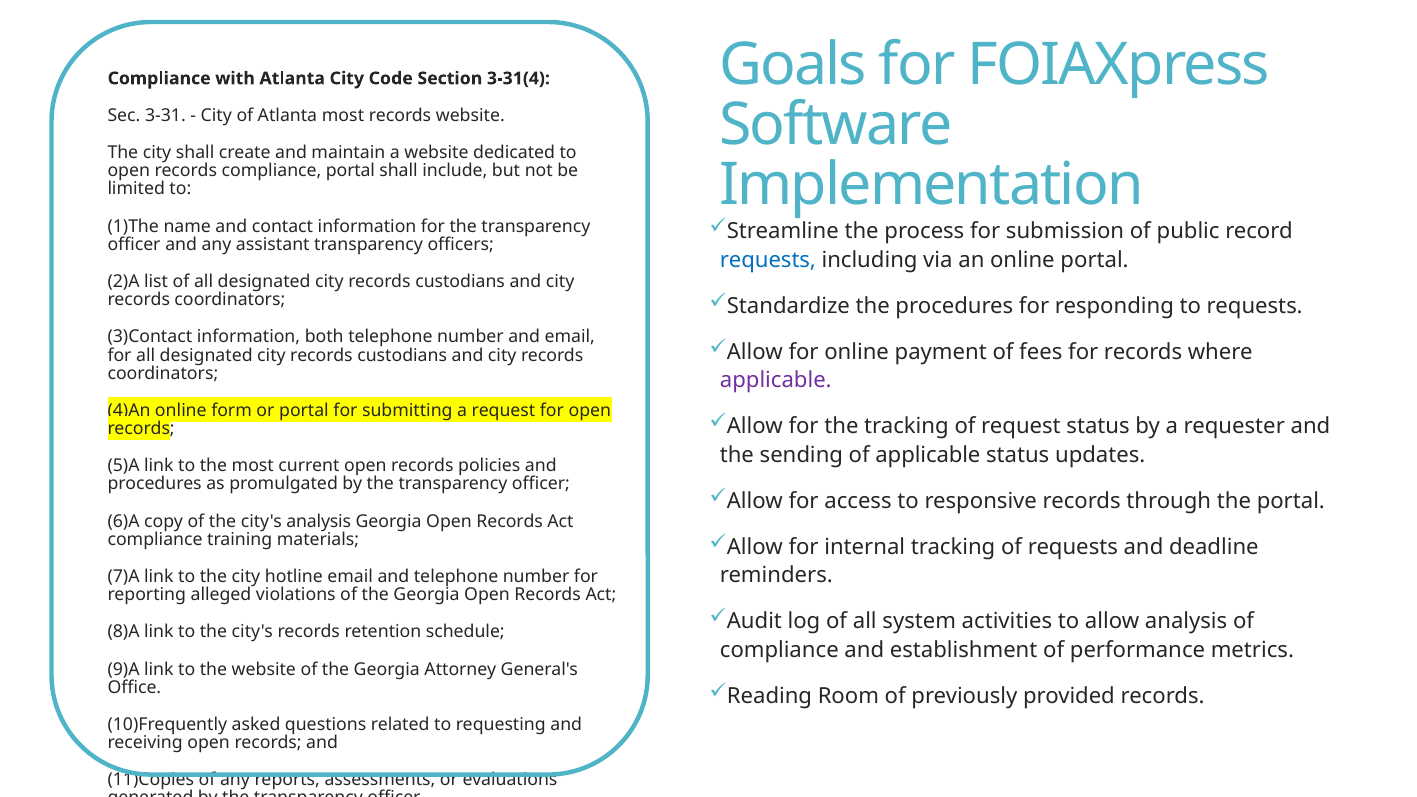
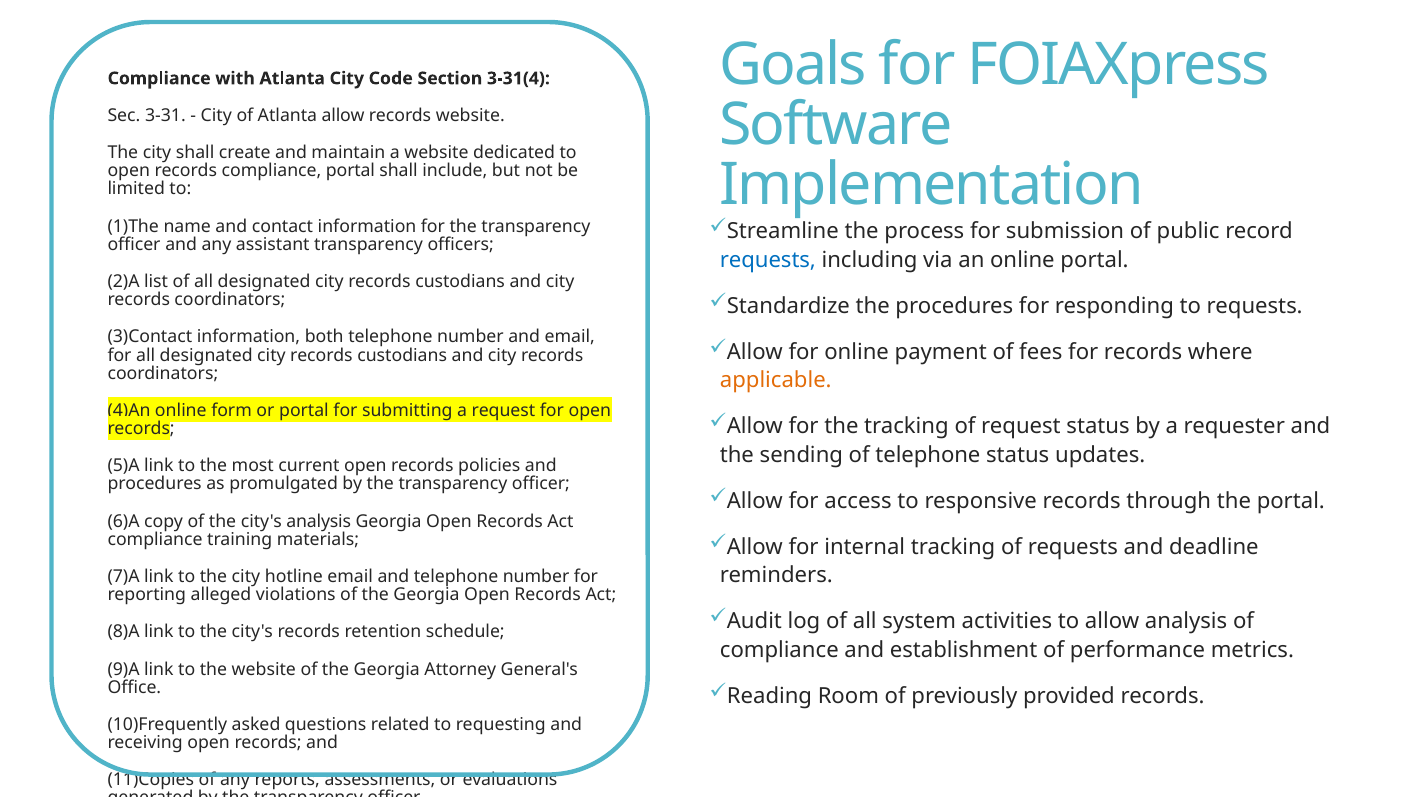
Atlanta most: most -> allow (343, 116)
applicable colour: purple -> orange (776, 380)
of applicable: applicable -> telephone (928, 455)
